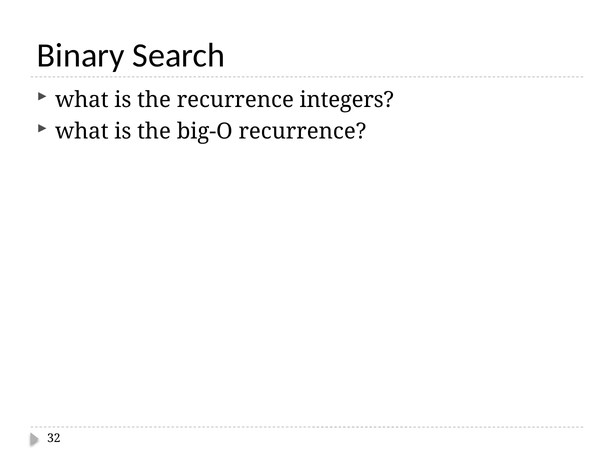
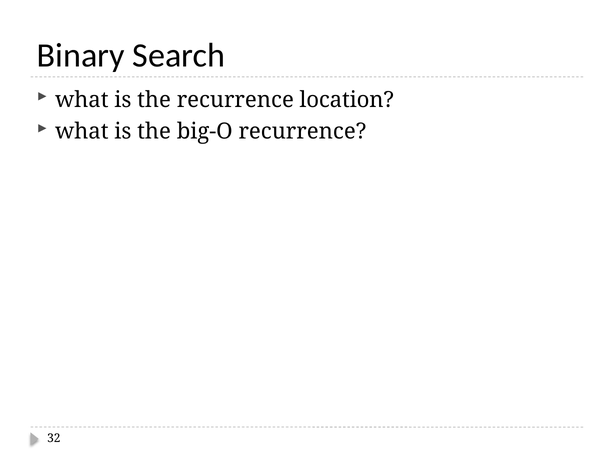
integers: integers -> location (347, 100)
